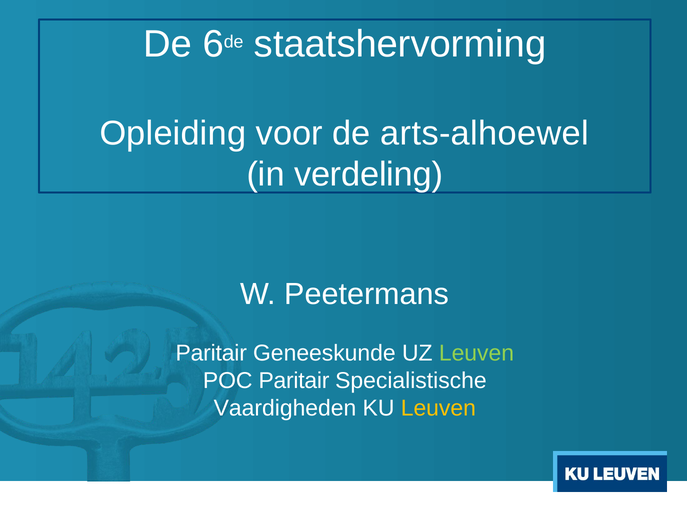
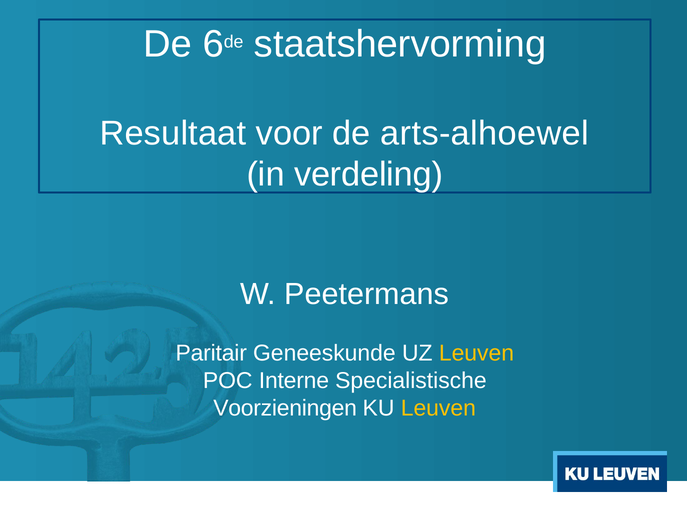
Opleiding: Opleiding -> Resultaat (173, 133)
Leuven colour: light green -> yellow (476, 353)
POC Paritair: Paritair -> Interne (294, 381)
Vaardigheden: Vaardigheden -> Voorzieningen (285, 408)
